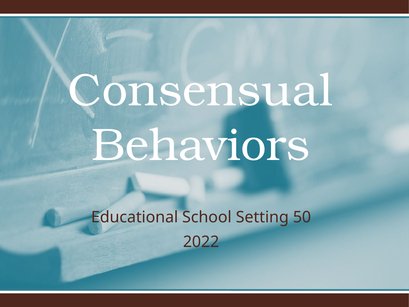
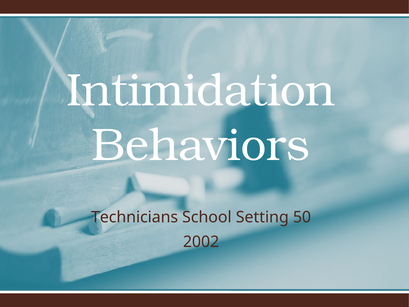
Consensual: Consensual -> Intimidation (201, 90)
Educational: Educational -> Technicians (135, 217)
2022: 2022 -> 2002 (201, 242)
